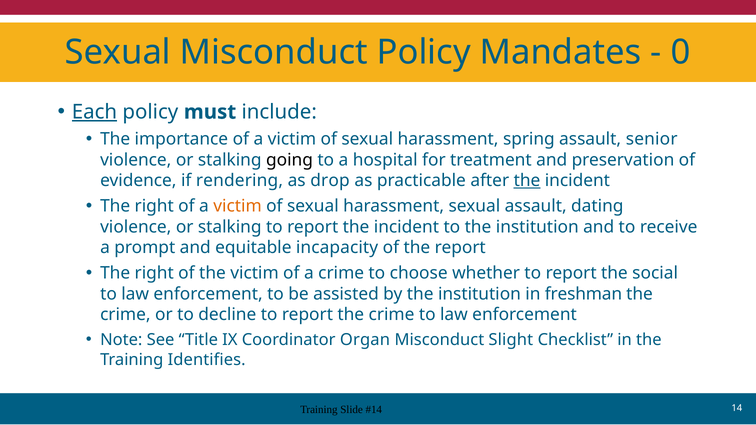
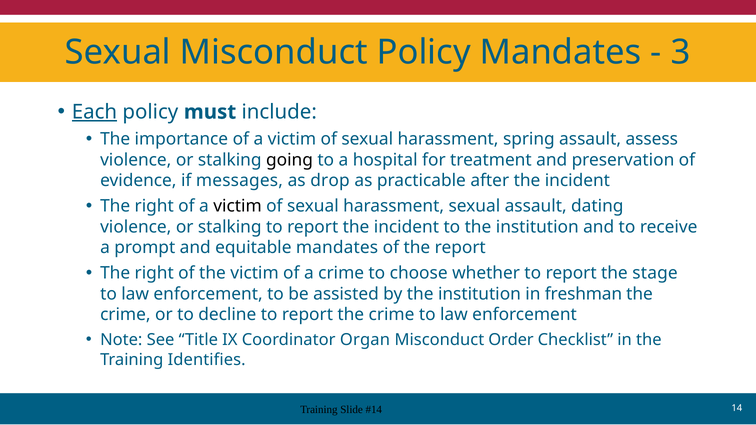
0: 0 -> 3 (680, 52)
senior: senior -> assess (652, 139)
rendering: rendering -> messages (239, 181)
the underline: present -> none (527, 181)
victim colour: orange -> black (238, 206)
equitable incapacity: incapacity -> mandates (337, 248)
social: social -> stage (655, 273)
Slight: Slight -> Order (511, 340)
